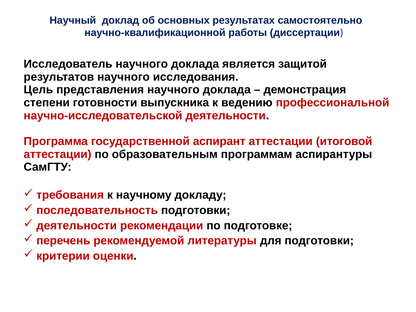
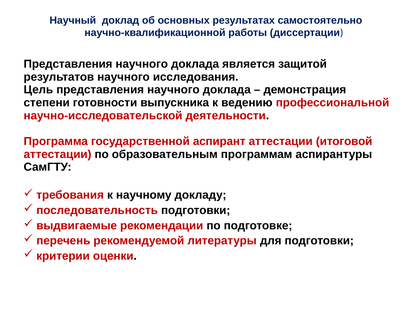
Исследователь: Исследователь -> Представления (68, 64)
деятельности: деятельности -> выдвигаемые (77, 226)
